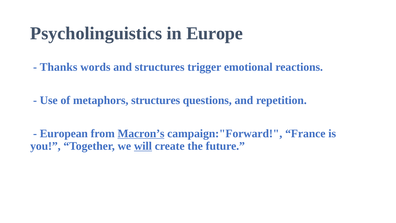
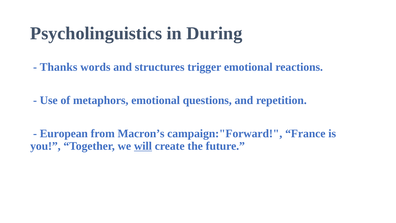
Europe: Europe -> During (214, 33)
metaphors structures: structures -> emotional (156, 100)
Macron’s underline: present -> none (141, 133)
